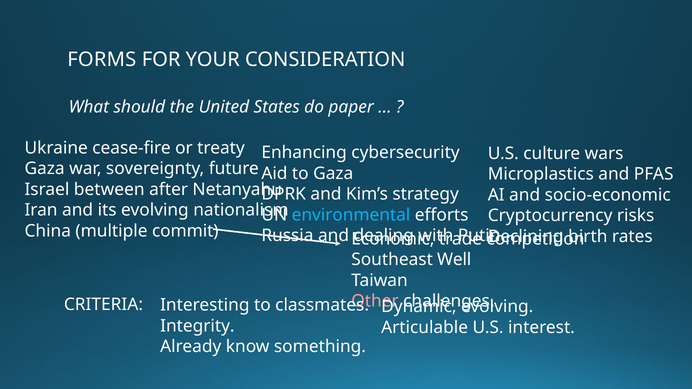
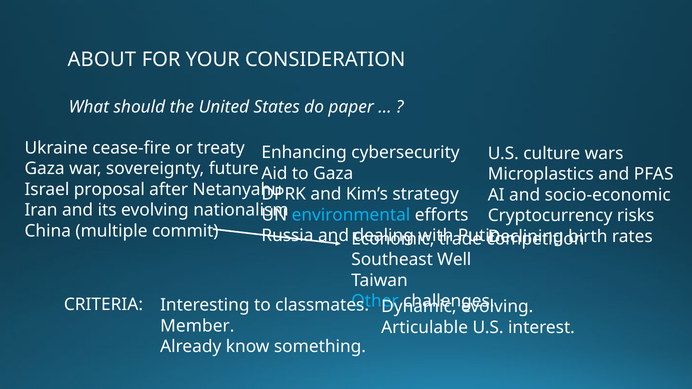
FORMS: FORMS -> ABOUT (102, 60)
between: between -> proposal (109, 190)
Other colour: pink -> light blue (375, 301)
Integrity: Integrity -> Member (197, 326)
